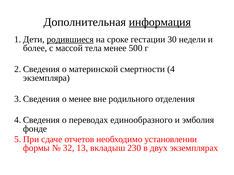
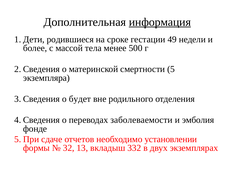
родившиеся underline: present -> none (70, 39)
30: 30 -> 49 (172, 39)
4: 4 -> 5 (171, 69)
о менее: менее -> будет (80, 99)
единообразного: единообразного -> заболеваемости (141, 120)
230: 230 -> 332 (134, 148)
